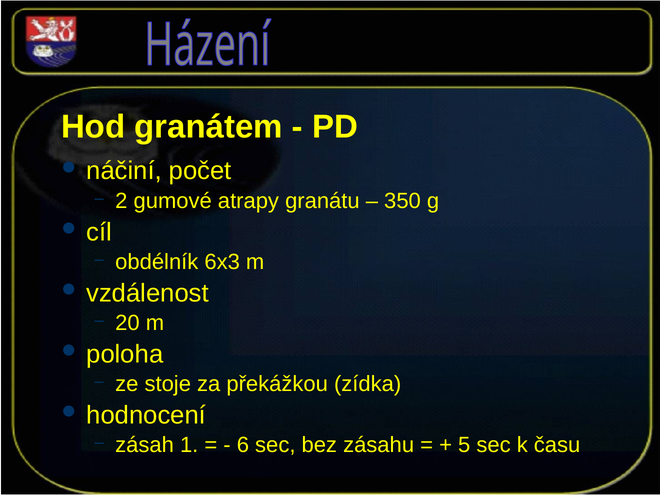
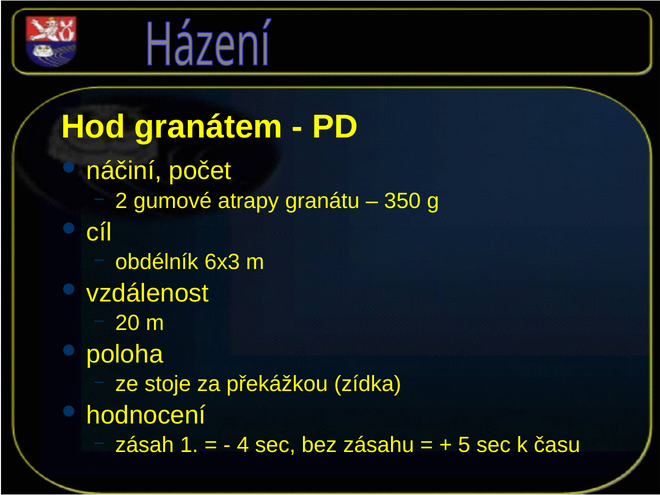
6: 6 -> 4 (243, 445)
